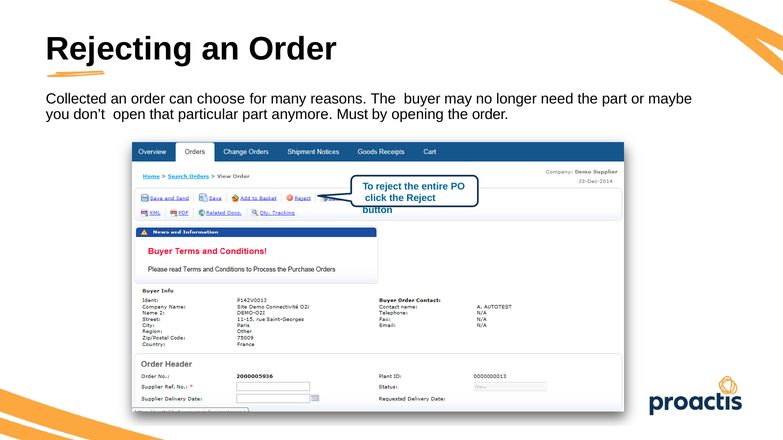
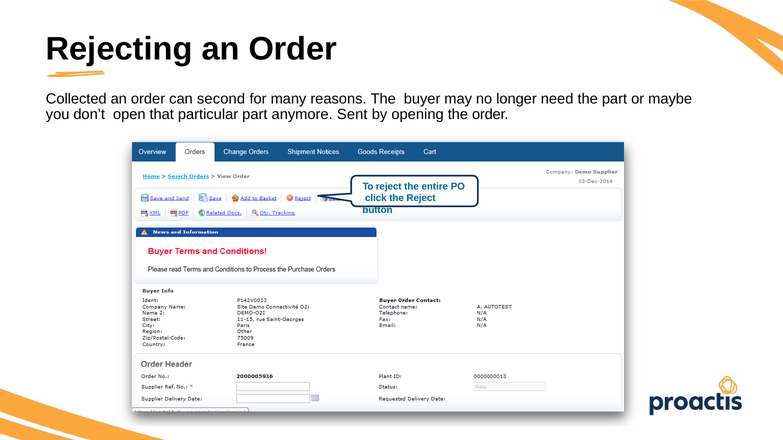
choose: choose -> second (221, 99)
Must: Must -> Sent (352, 115)
